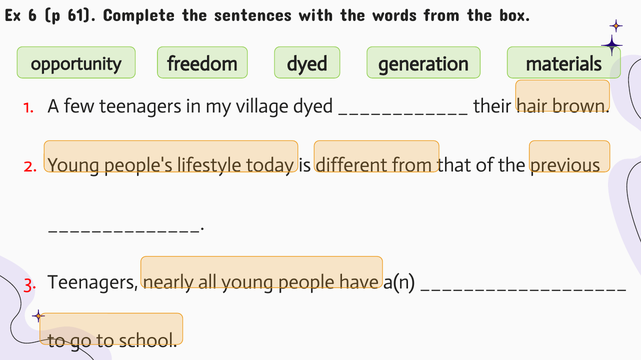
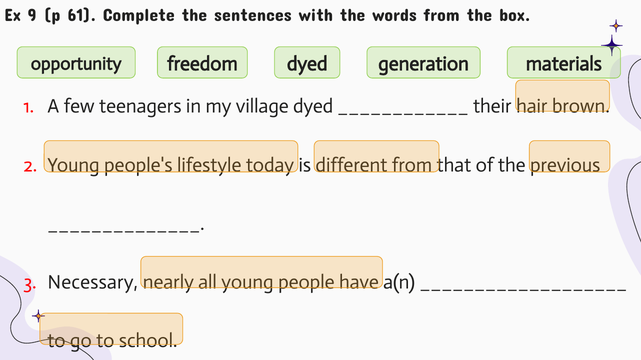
6: 6 -> 9 (32, 16)
Teenagers: Teenagers -> Necessary (93, 283)
